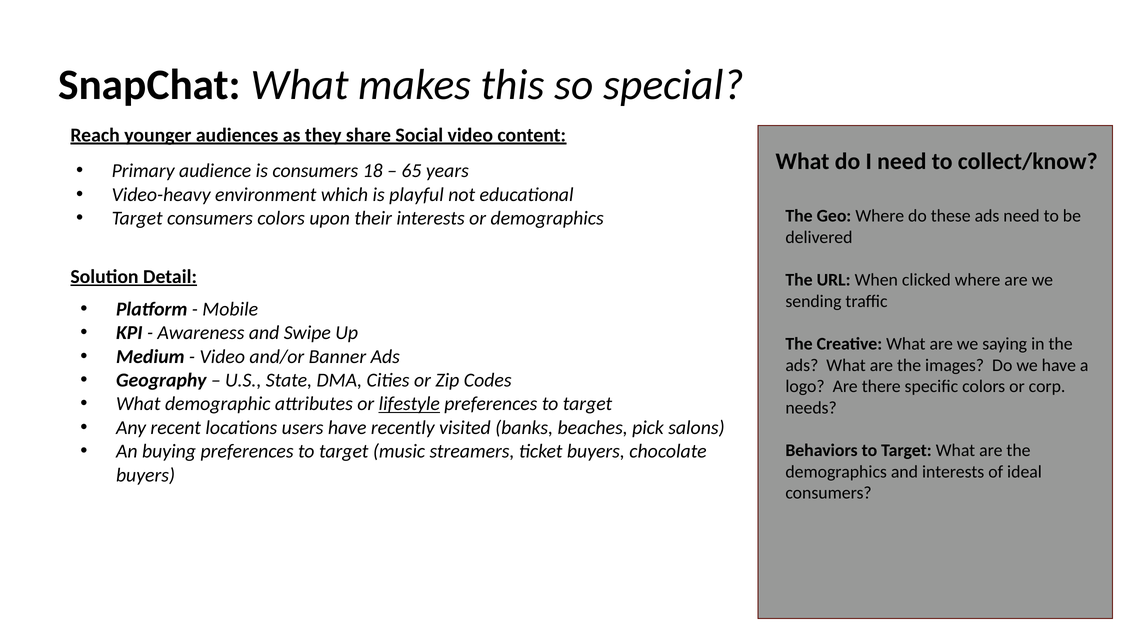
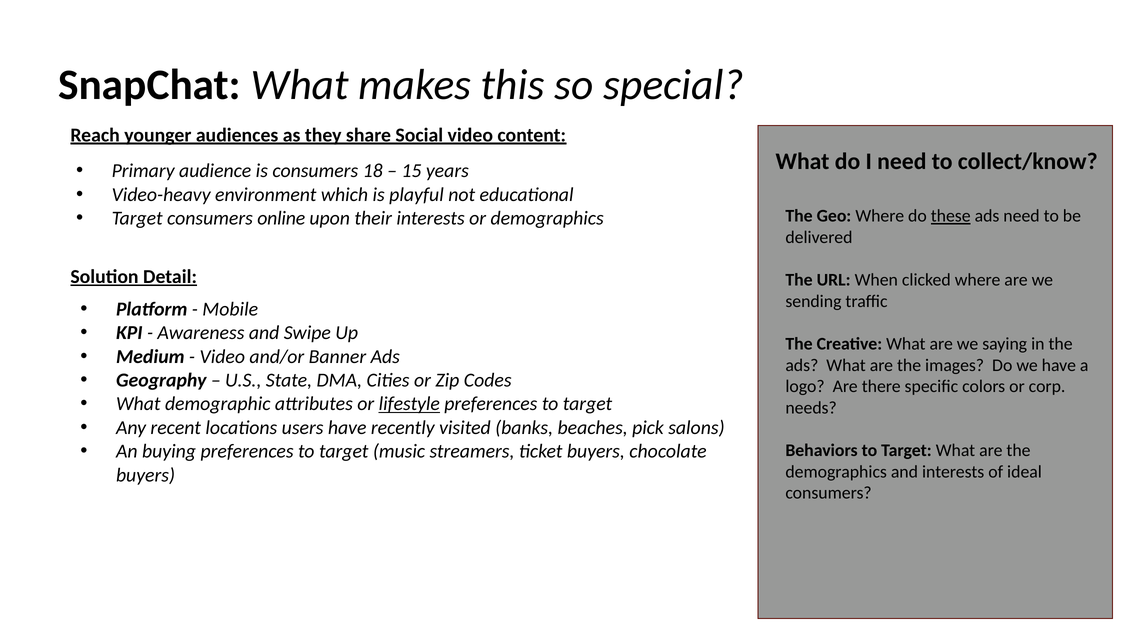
65: 65 -> 15 (411, 171)
consumers colors: colors -> online (281, 218)
these underline: none -> present (951, 216)
